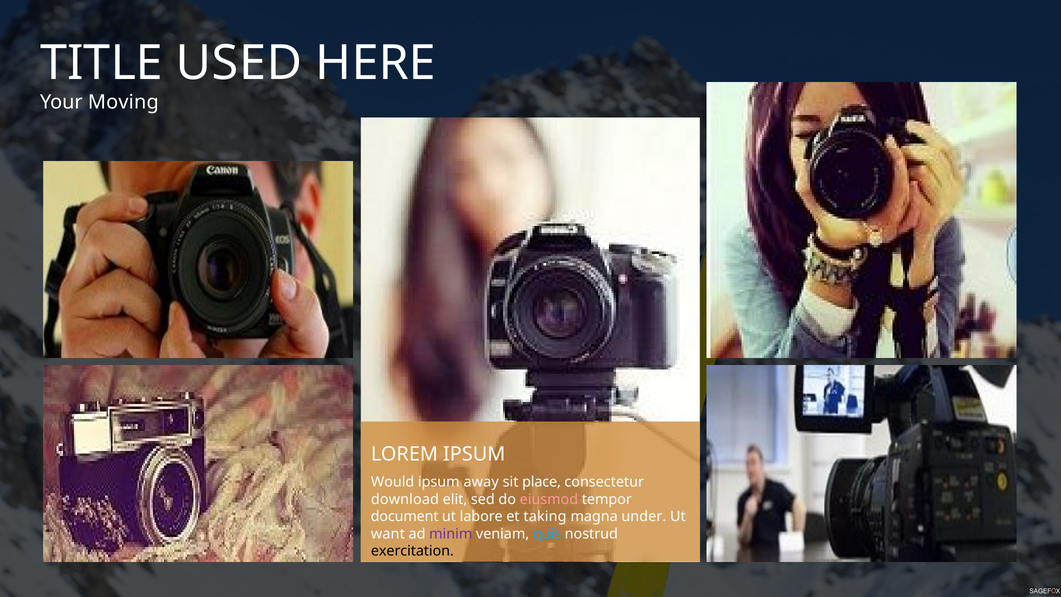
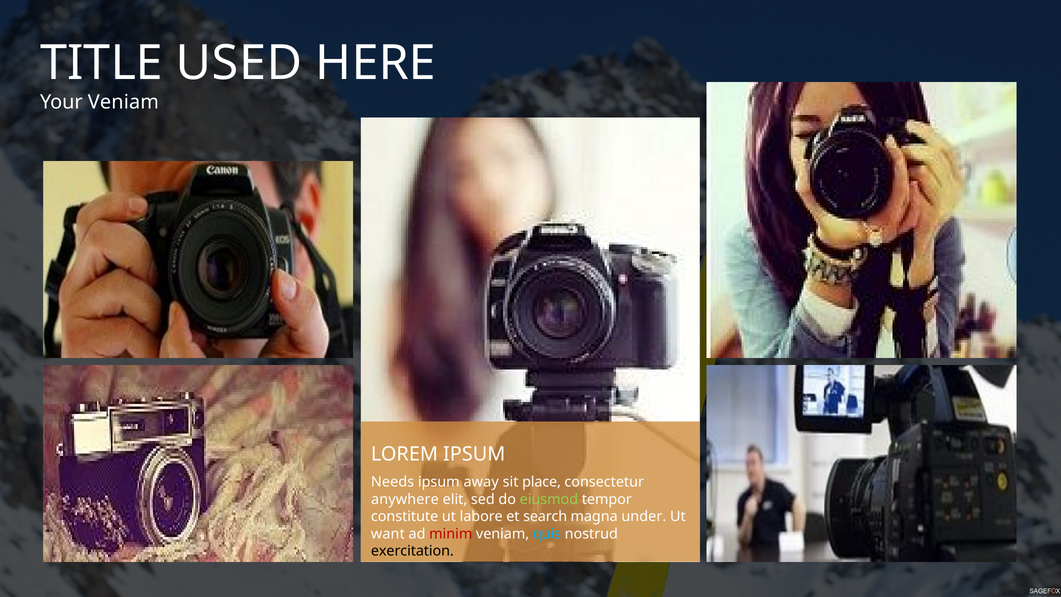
Your Moving: Moving -> Veniam (123, 102)
Would: Would -> Needs (393, 482)
download: download -> anywhere (405, 499)
eiusmod colour: pink -> light green (549, 499)
document: document -> constitute (405, 516)
taking: taking -> search (545, 516)
minim colour: purple -> red (451, 534)
